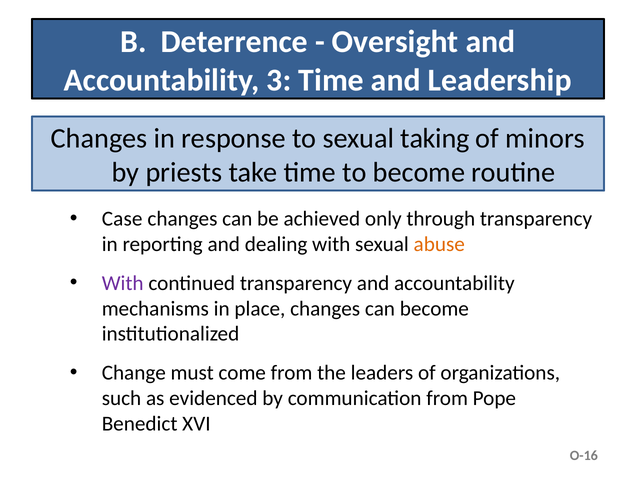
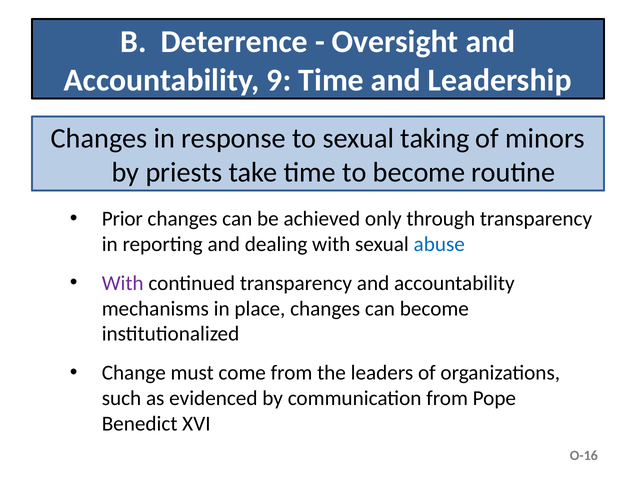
3: 3 -> 9 (279, 80)
Case: Case -> Prior (122, 219)
abuse colour: orange -> blue (439, 244)
